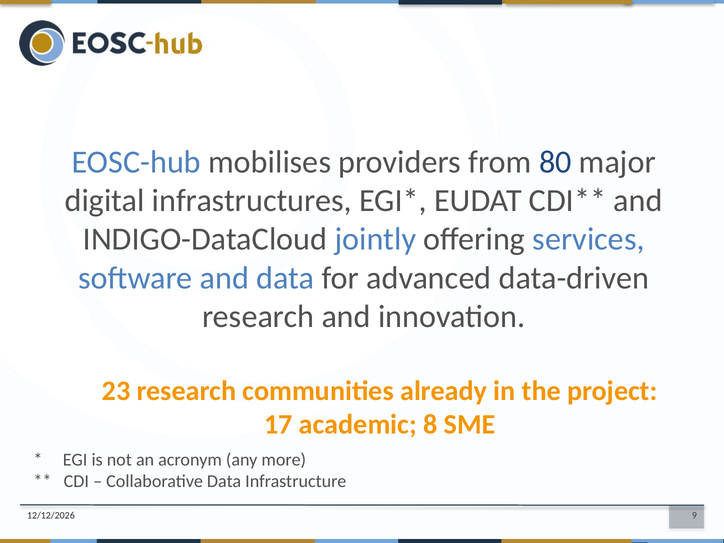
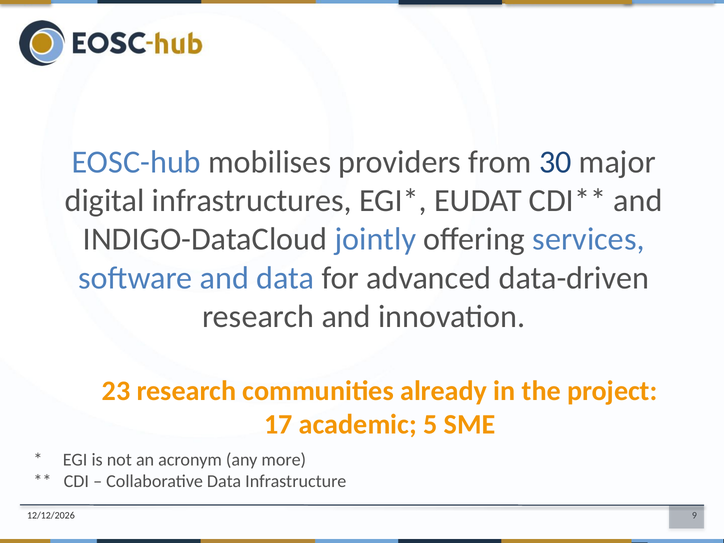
80: 80 -> 30 (555, 162)
8: 8 -> 5 (430, 425)
